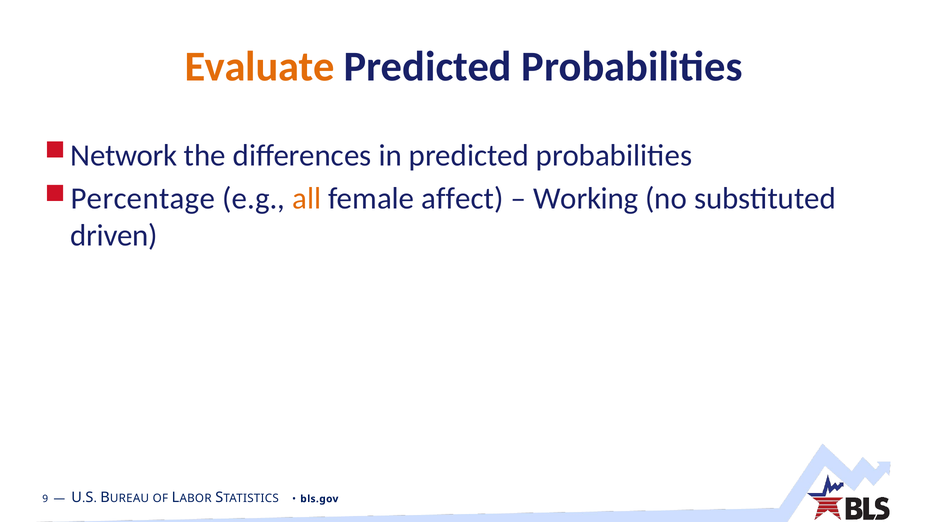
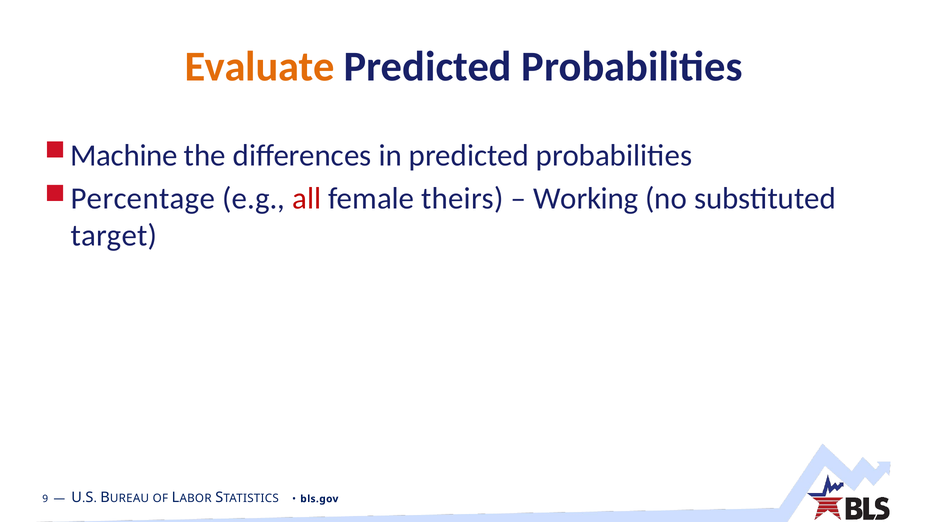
Network: Network -> Machine (124, 155)
all colour: orange -> red (307, 199)
affect: affect -> theirs (462, 199)
driven: driven -> target (114, 236)
